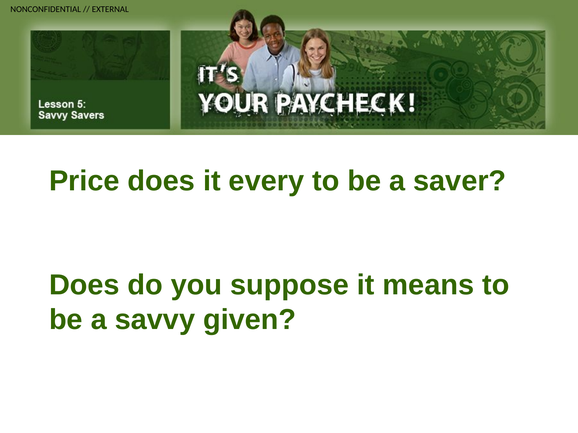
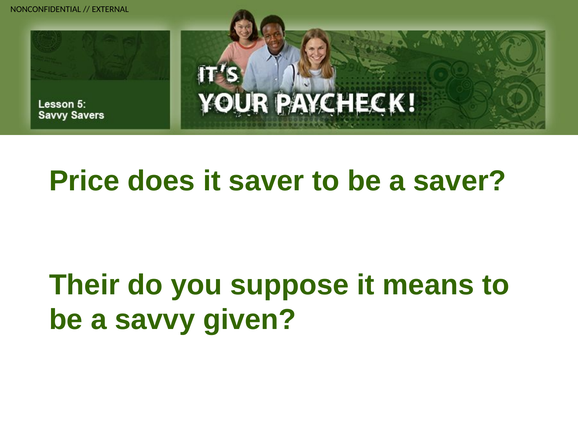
it every: every -> saver (266, 181)
Does: Does -> Their (84, 285)
